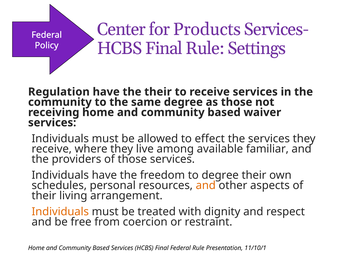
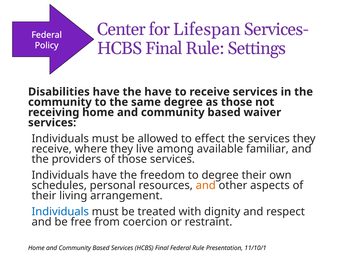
Products: Products -> Lifespan (207, 29)
Regulation: Regulation -> Disabilities (59, 92)
the their: their -> have (158, 92)
Individuals colour: orange -> blue (60, 211)
